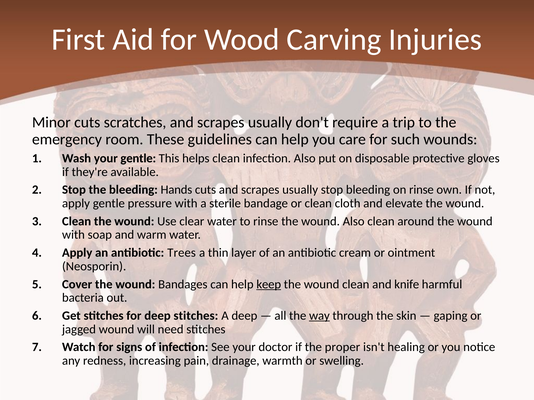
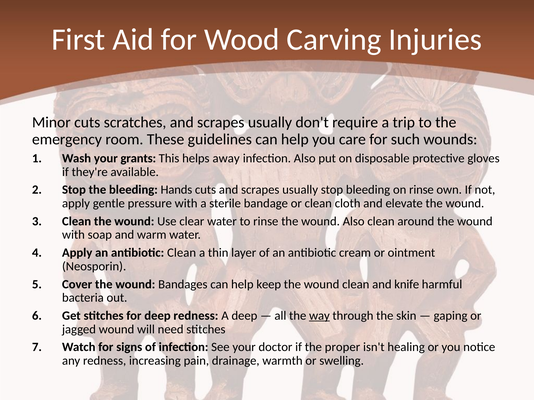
your gentle: gentle -> grants (138, 158)
helps clean: clean -> away (226, 158)
antibiotic Trees: Trees -> Clean (182, 253)
keep underline: present -> none (269, 285)
deep stitches: stitches -> redness (196, 316)
